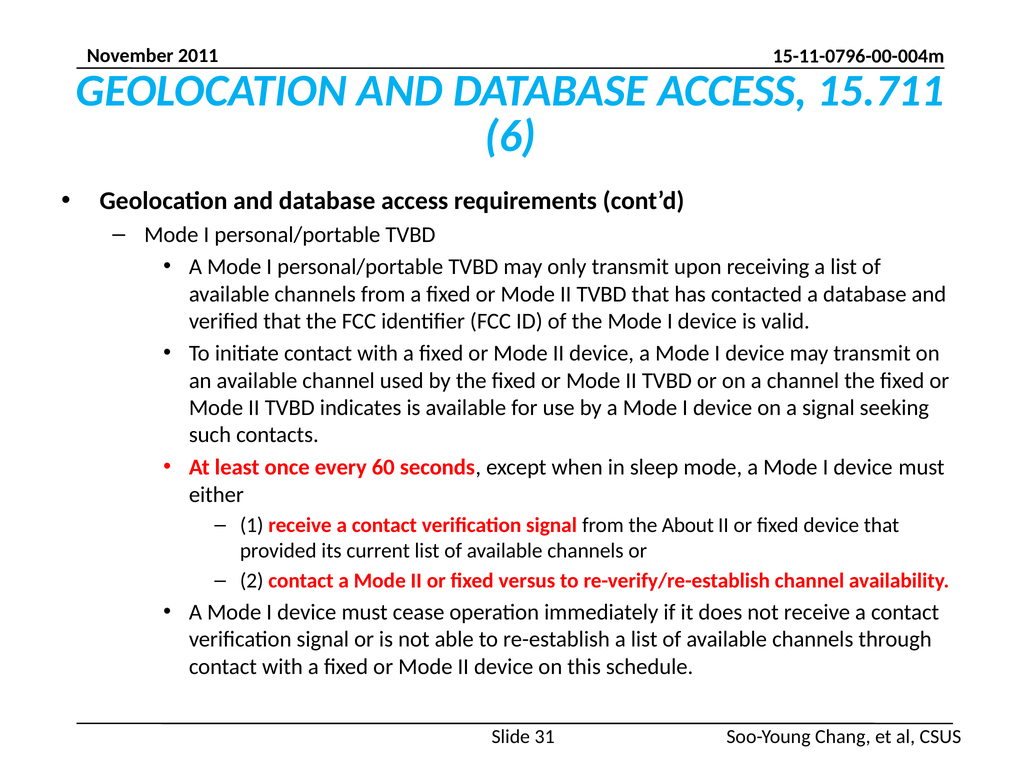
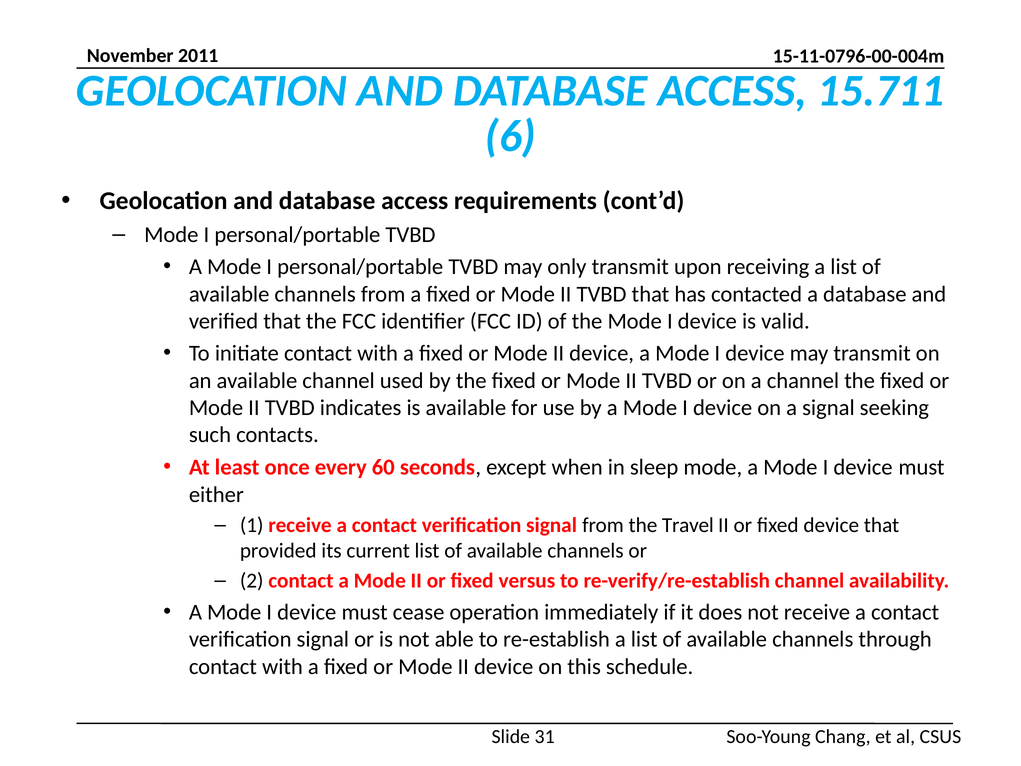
About: About -> Travel (688, 525)
